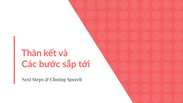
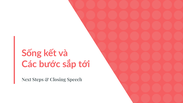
Thân: Thân -> Sống (32, 53)
